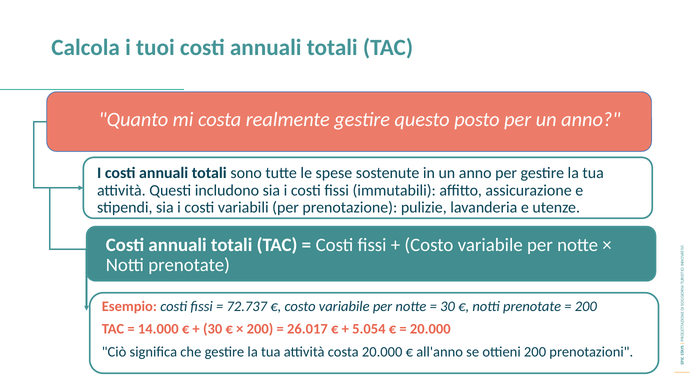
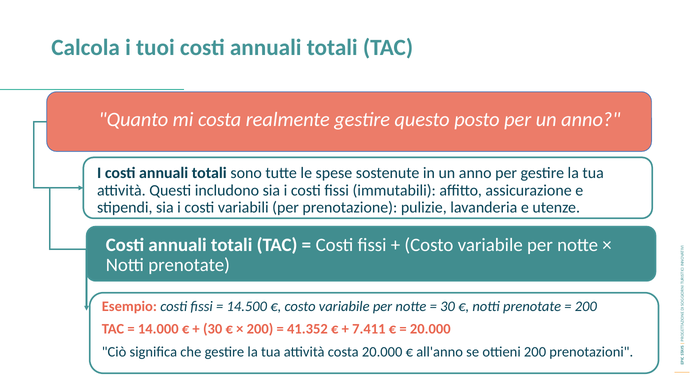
72.737: 72.737 -> 14.500 (247, 306)
26.017: 26.017 -> 41.352 (307, 329)
5.054: 5.054 -> 7.411 (369, 329)
